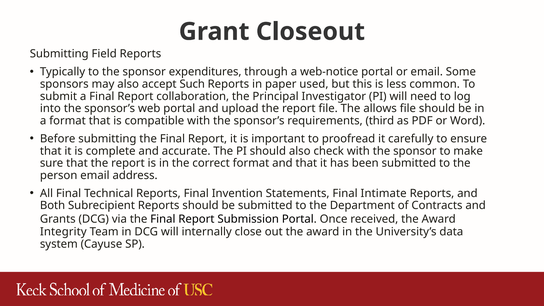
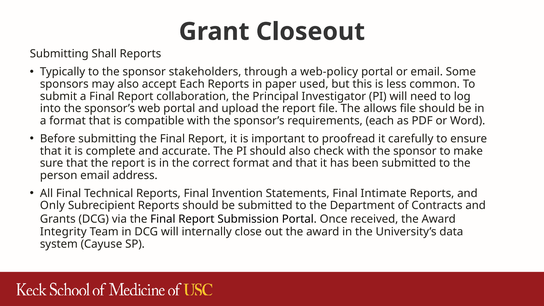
Field: Field -> Shall (104, 54)
expenditures: expenditures -> stakeholders (205, 72)
web-notice: web-notice -> web-policy (329, 72)
accept Such: Such -> Each (192, 84)
requirements third: third -> each (380, 121)
Both: Both -> Only (52, 206)
